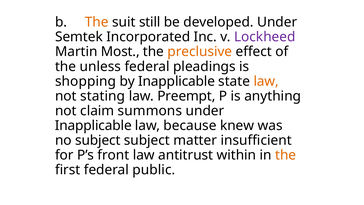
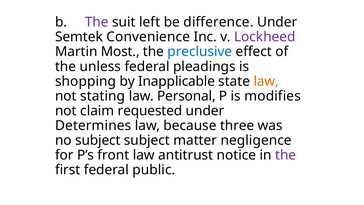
The colour: orange -> purple (97, 22)
still: still -> left (150, 22)
developed: developed -> difference (218, 22)
Incorporated: Incorporated -> Convenience (148, 37)
preclusive colour: orange -> blue (200, 52)
Preempt: Preempt -> Personal (186, 96)
anything: anything -> modifies (273, 96)
summons: summons -> requested (150, 111)
Inapplicable: Inapplicable -> Determines (93, 125)
knew: knew -> three (237, 125)
insufficient: insufficient -> negligence (256, 140)
within: within -> notice (236, 155)
the colour: orange -> purple (286, 155)
